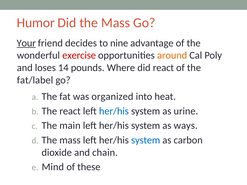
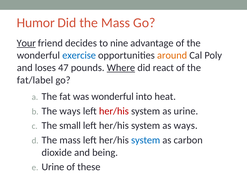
exercise colour: red -> blue (79, 55)
14: 14 -> 47 (63, 68)
Where underline: none -> present (121, 68)
was organized: organized -> wonderful (112, 97)
The react: react -> ways (70, 111)
her/his colour: blue -> red (114, 111)
main: main -> small (70, 126)
chain: chain -> being (105, 153)
Mind: Mind -> Urine (53, 167)
